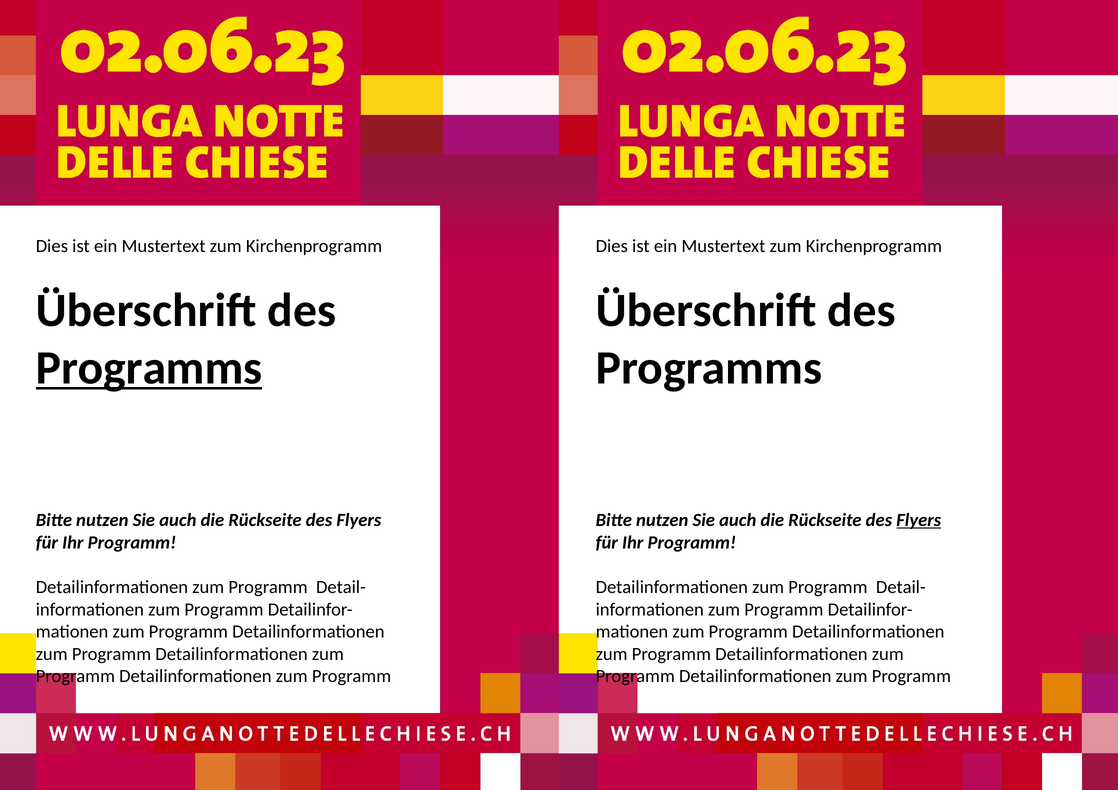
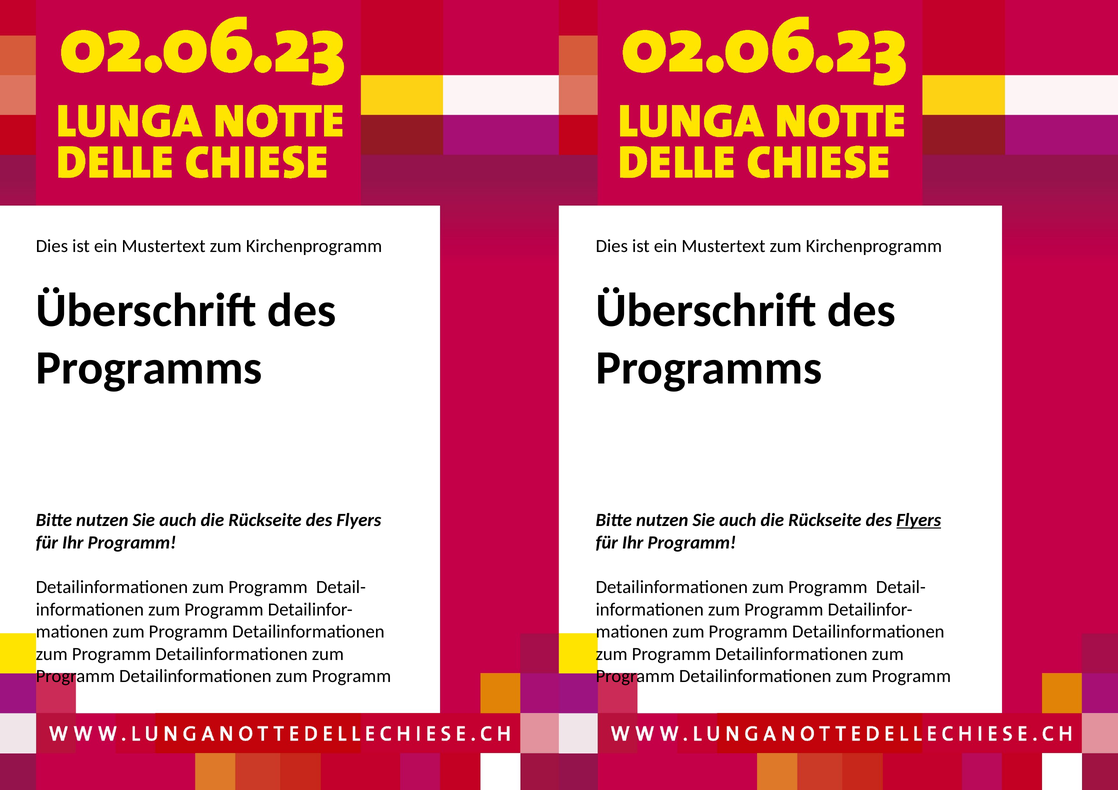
Programms underline: present -> none (149, 368)
